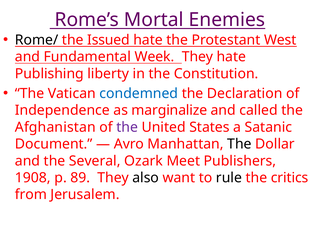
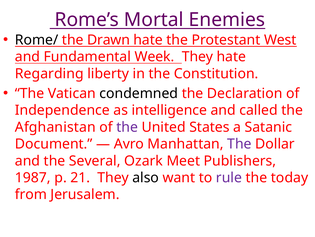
Issued: Issued -> Drawn (109, 40)
Publishing: Publishing -> Regarding (49, 73)
condemned colour: blue -> black (139, 93)
marginalize: marginalize -> intelligence (169, 110)
The colour: black -> purple (239, 144)
1908: 1908 -> 1987 (33, 177)
89: 89 -> 21 (80, 177)
rule colour: black -> purple (229, 177)
critics: critics -> today (290, 177)
